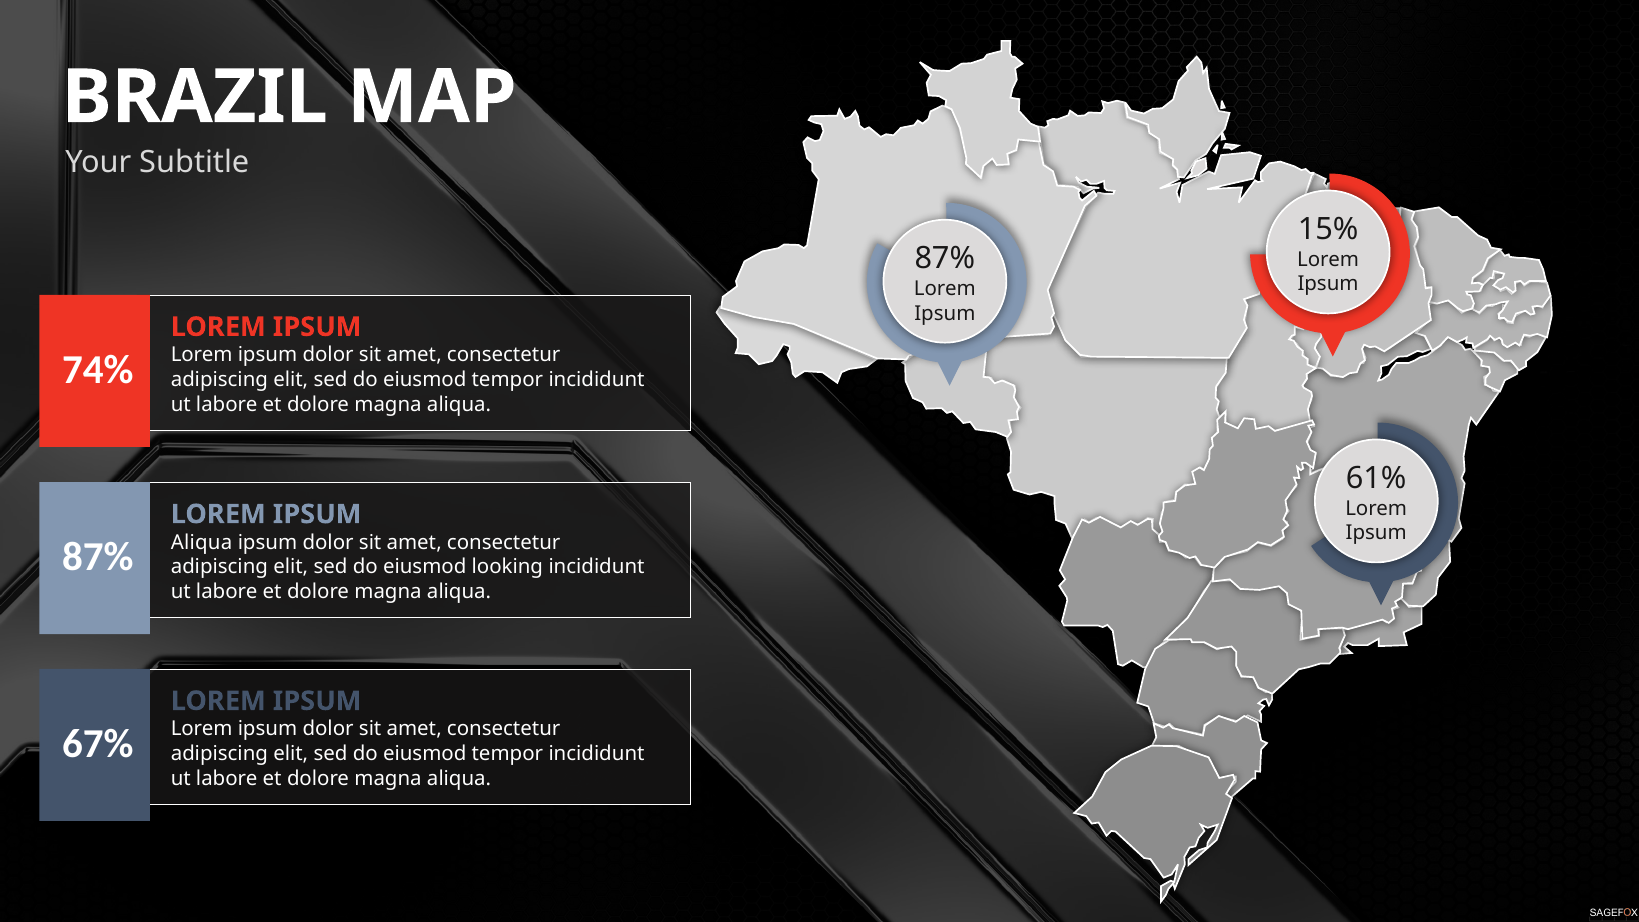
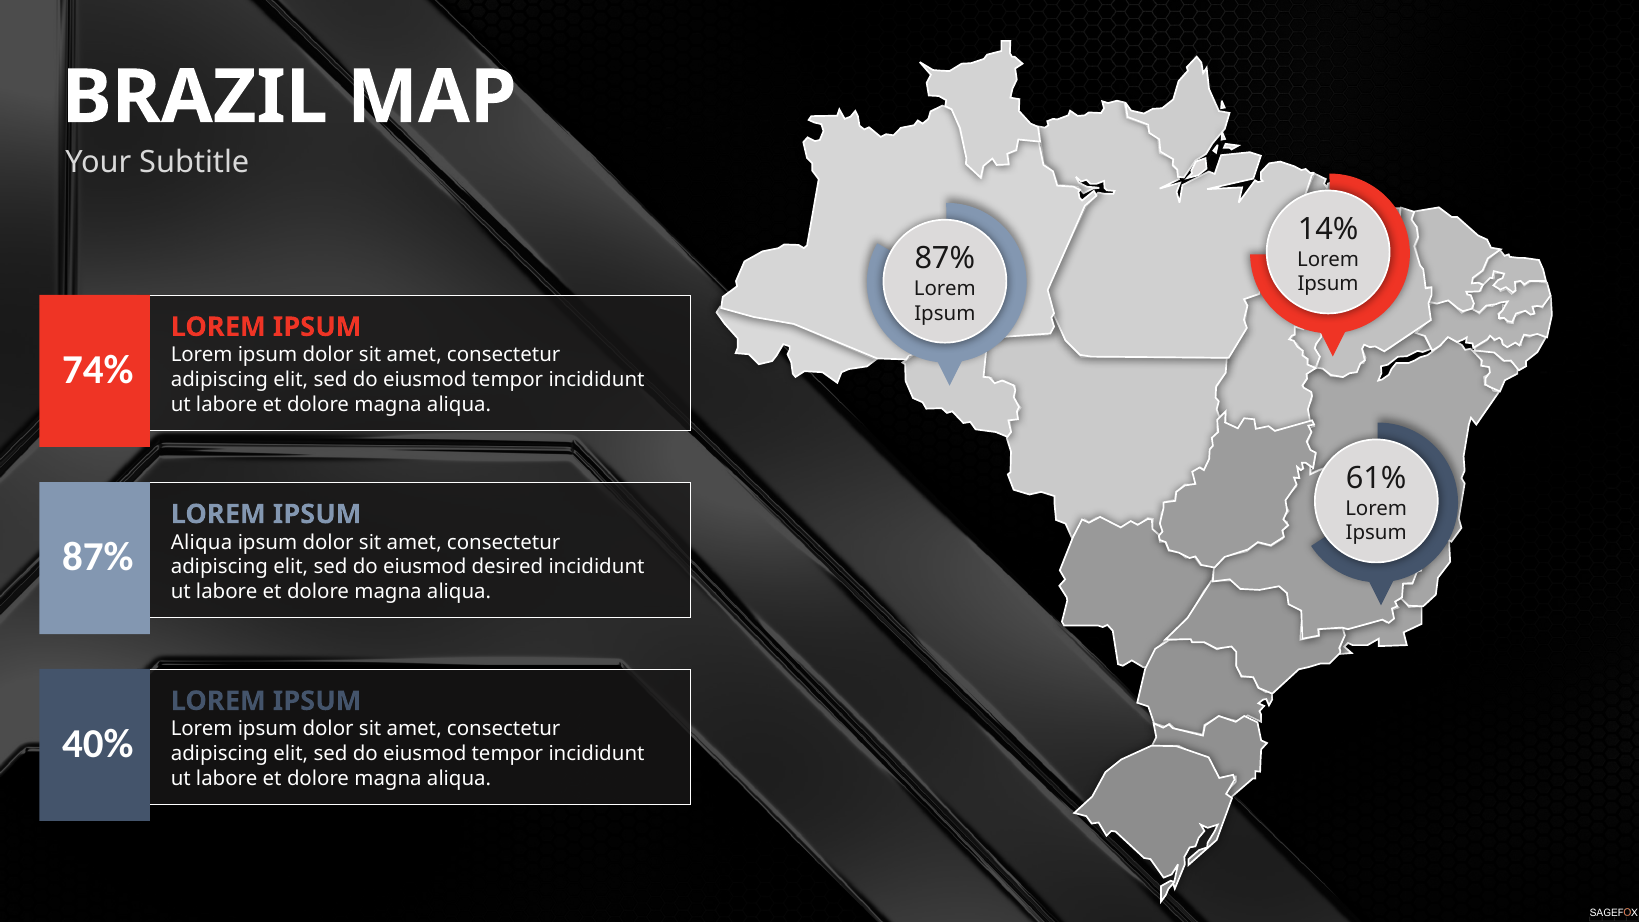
15%: 15% -> 14% (1328, 229)
looking: looking -> desired (507, 567)
67%: 67% -> 40% (98, 744)
